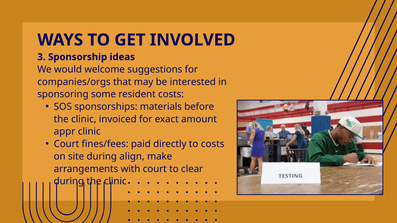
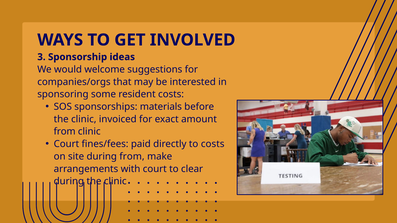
appr: appr -> from (65, 132)
during align: align -> from (132, 157)
